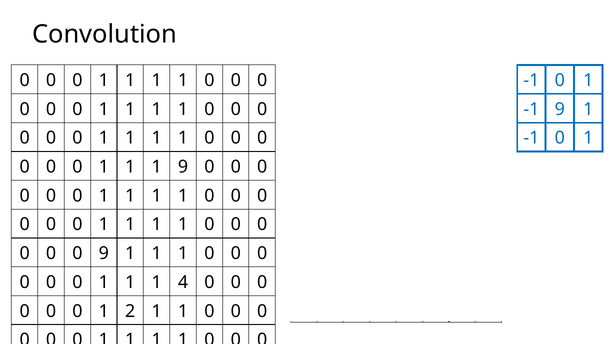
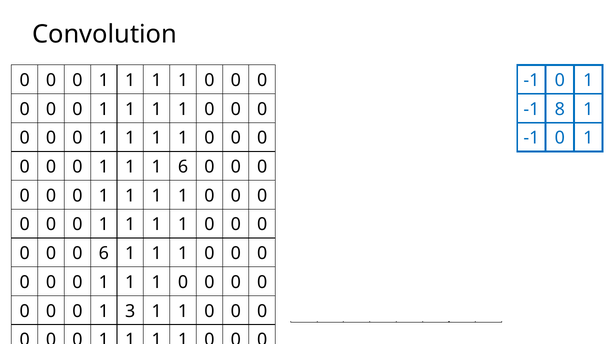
-1 9: 9 -> 8 (560, 109)
1 9: 9 -> 6 (183, 167)
0 9: 9 -> 6 (104, 254)
4: 4 -> 0 (183, 282)
2: 2 -> 3 (130, 311)
